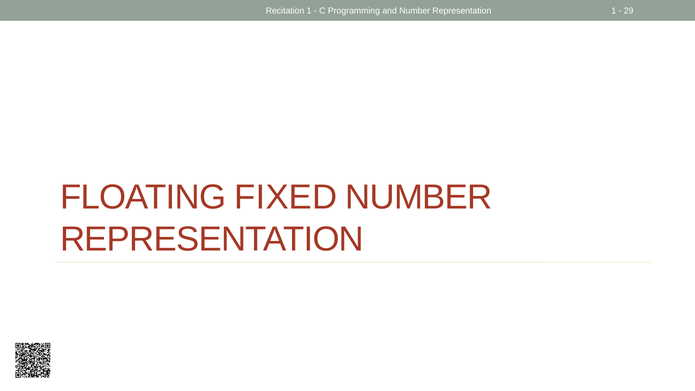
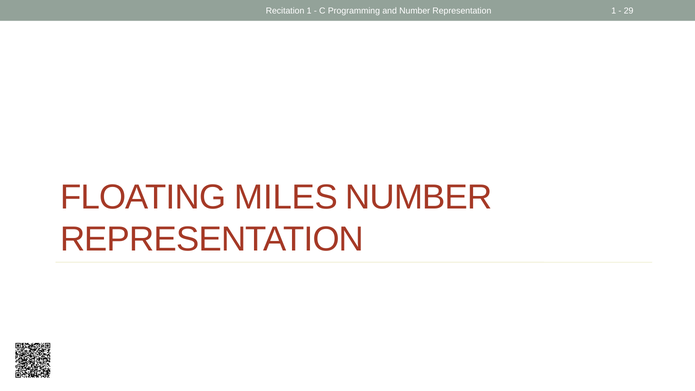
FIXED: FIXED -> MILES (286, 197)
